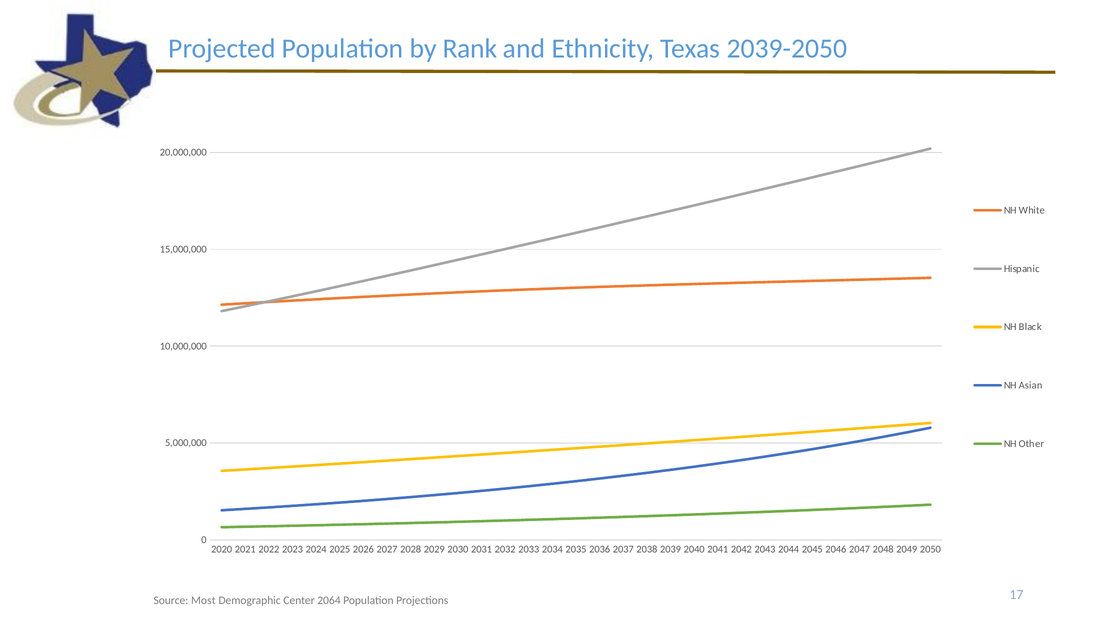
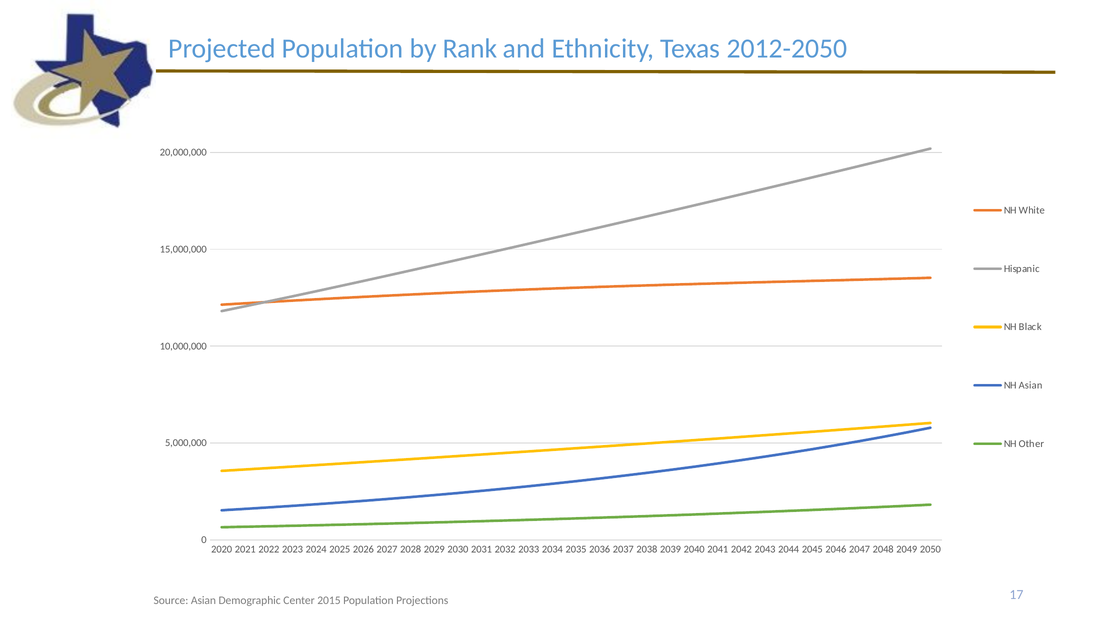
2039-2050: 2039-2050 -> 2012-2050 (787, 49)
Source Most: Most -> Asian (203, 601)
2064: 2064 -> 2015 (329, 601)
